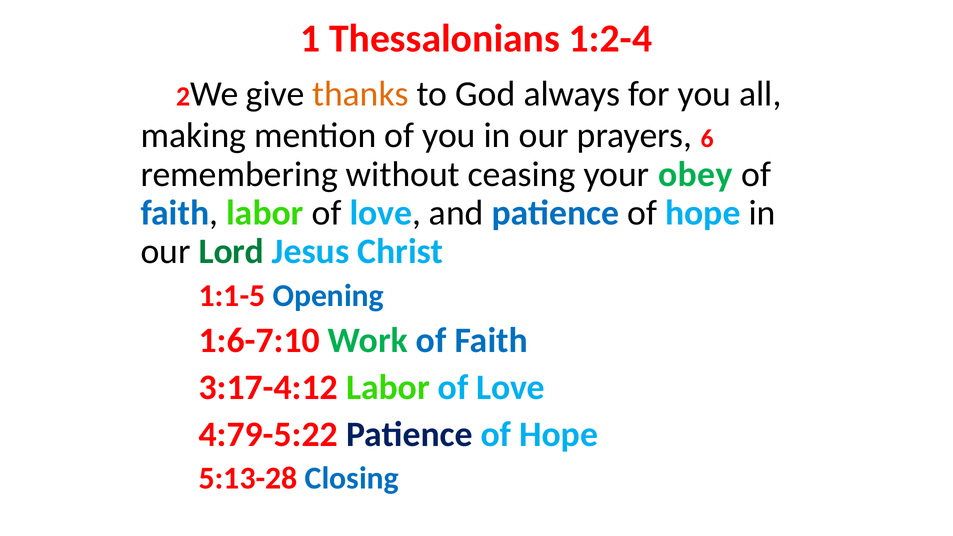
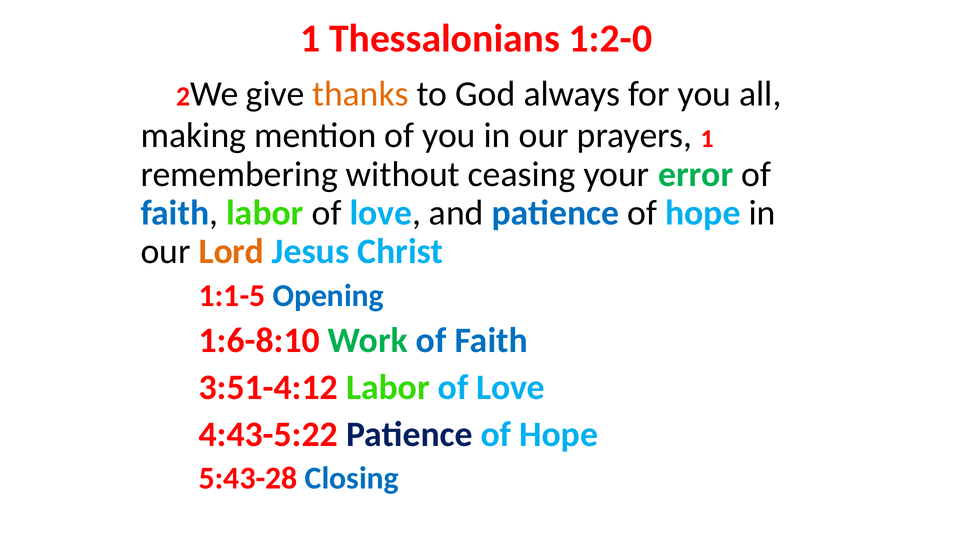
1:2-4: 1:2-4 -> 1:2-0 (611, 39)
prayers 6: 6 -> 1 (707, 139)
obey: obey -> error (696, 175)
Lord colour: green -> orange (231, 252)
1:6-7:10: 1:6-7:10 -> 1:6-8:10 (259, 341)
3:17-4:12: 3:17-4:12 -> 3:51-4:12 (268, 388)
4:79-5:22: 4:79-5:22 -> 4:43-5:22 (268, 435)
5:13-28: 5:13-28 -> 5:43-28 (248, 479)
